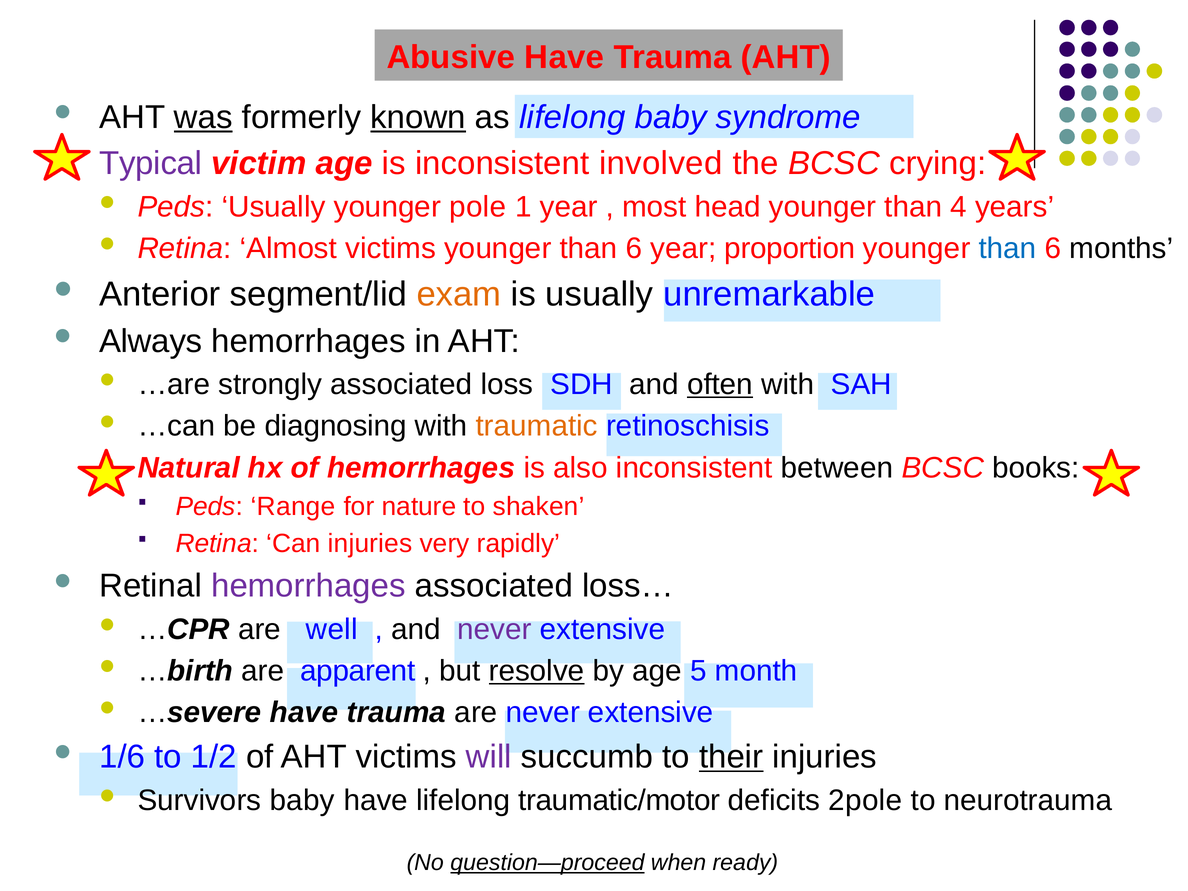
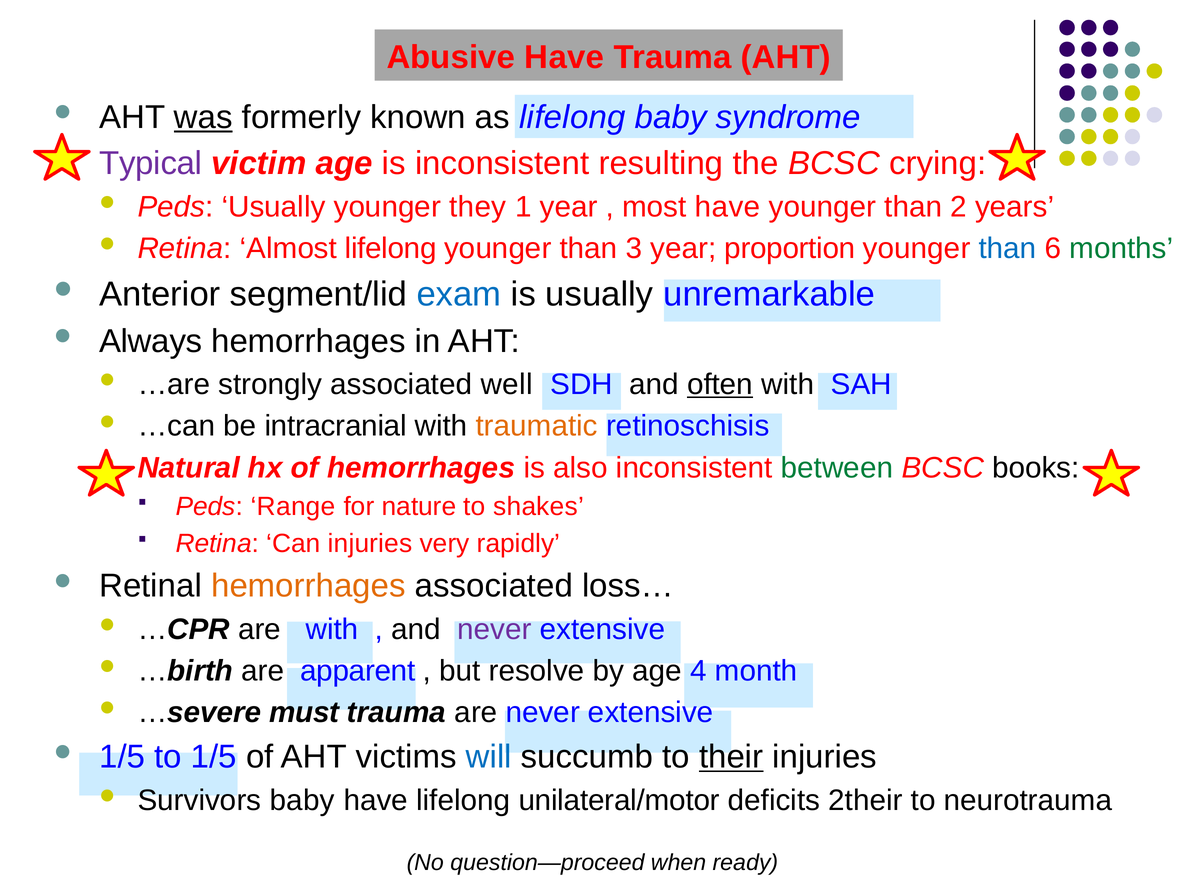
known underline: present -> none (418, 117)
involved: involved -> resulting (661, 163)
pole: pole -> they (478, 207)
most head: head -> have (728, 207)
4: 4 -> 2 (959, 207)
Almost victims: victims -> lifelong (391, 248)
6: 6 -> 3 (634, 248)
months colour: black -> green (1121, 248)
exam colour: orange -> blue (459, 294)
loss: loss -> well (507, 385)
diagnosing: diagnosing -> intracranial (336, 426)
between colour: black -> green (837, 468)
shaken: shaken -> shakes (539, 506)
hemorrhages colour: purple -> orange (308, 586)
are well: well -> with (332, 629)
resolve underline: present -> none (537, 671)
5: 5 -> 4 (699, 671)
…severe have: have -> must (304, 713)
1/6: 1/6 -> 1/5 (122, 757)
to 1/2: 1/2 -> 1/5 (214, 757)
will colour: purple -> blue (489, 757)
traumatic/motor: traumatic/motor -> unilateral/motor (619, 800)
2pole: 2pole -> 2their (866, 800)
question—proceed underline: present -> none (547, 863)
